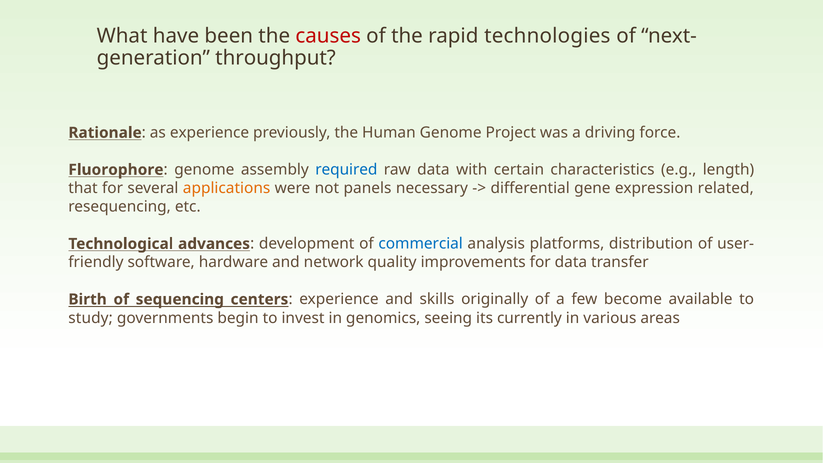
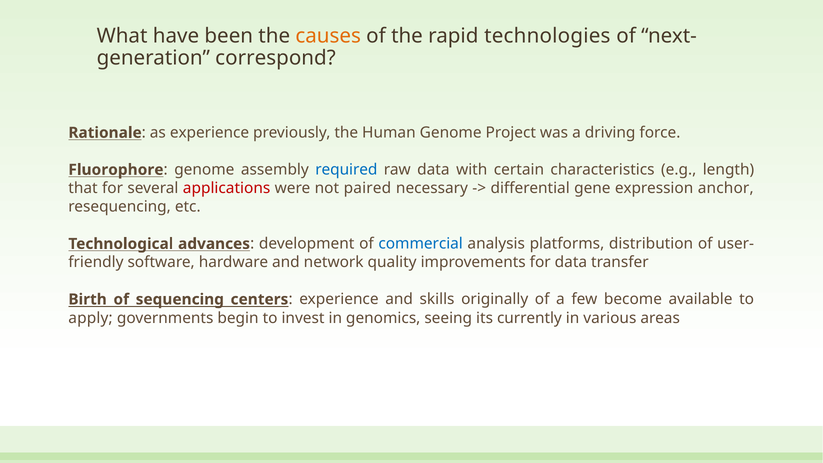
causes colour: red -> orange (328, 36)
throughput: throughput -> correspond (275, 58)
applications colour: orange -> red (227, 188)
panels: panels -> paired (367, 188)
related: related -> anchor (726, 188)
study: study -> apply (91, 318)
